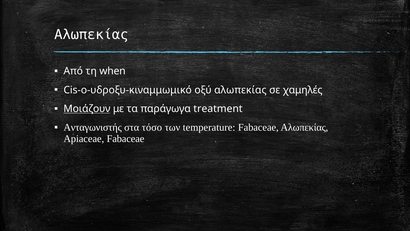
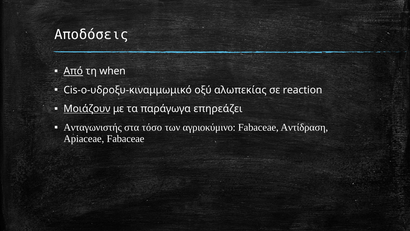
Αλωπεκίας: Αλωπεκίας -> Αποδόσεις (91, 35)
Από underline: none -> present (73, 71)
χαμηλές: χαμηλές -> reaction (303, 90)
treatment: treatment -> επηρεάζει (218, 109)
temperature: temperature -> αγριοκύμινο (209, 127)
Fabaceae Αλωπεκίας: Αλωπεκίας -> Αντίδραση (304, 127)
